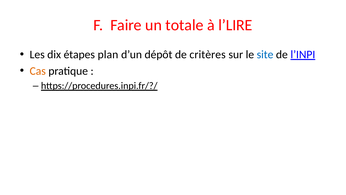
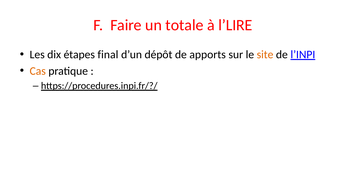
plan: plan -> final (108, 54)
critères: critères -> apports (208, 54)
site colour: blue -> orange (265, 54)
